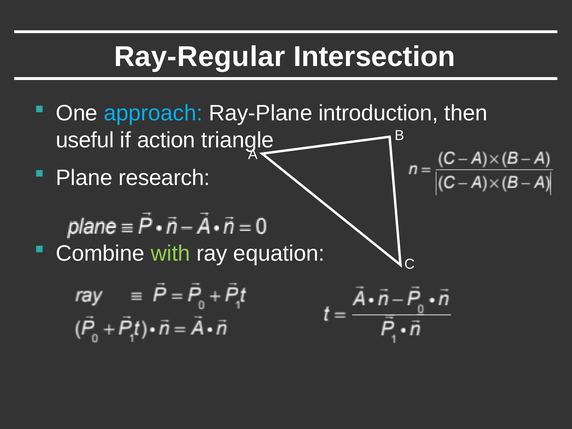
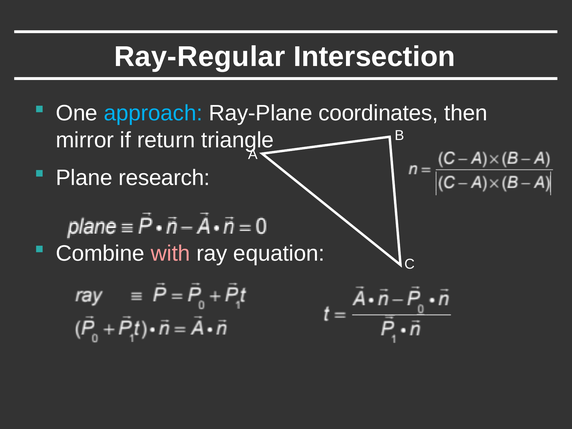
introduction: introduction -> coordinates (378, 113)
useful: useful -> mirror (85, 140)
action: action -> return (166, 140)
with colour: light green -> pink (171, 254)
